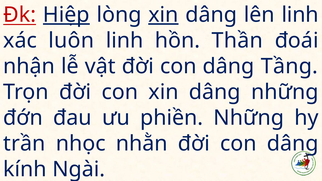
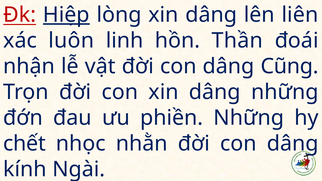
xin underline: present -> none (163, 15)
lên linh: linh -> liên (300, 15)
Tầng: Tầng -> Cũng (290, 66)
trần: trần -> chết (24, 144)
